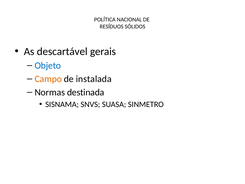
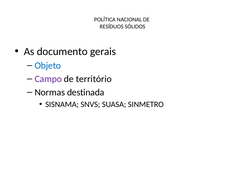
descartável: descartável -> documento (62, 51)
Campo colour: orange -> purple (48, 79)
instalada: instalada -> território (94, 79)
